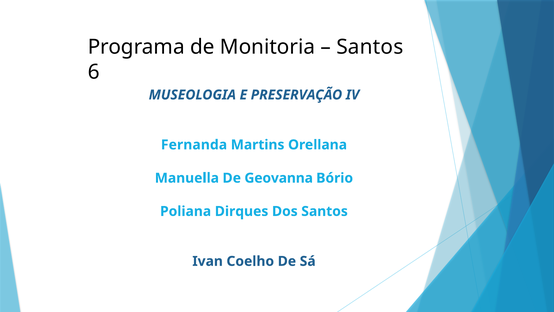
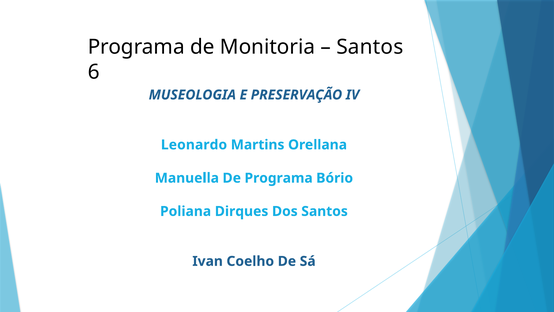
Fernanda: Fernanda -> Leonardo (194, 145)
De Geovanna: Geovanna -> Programa (279, 178)
